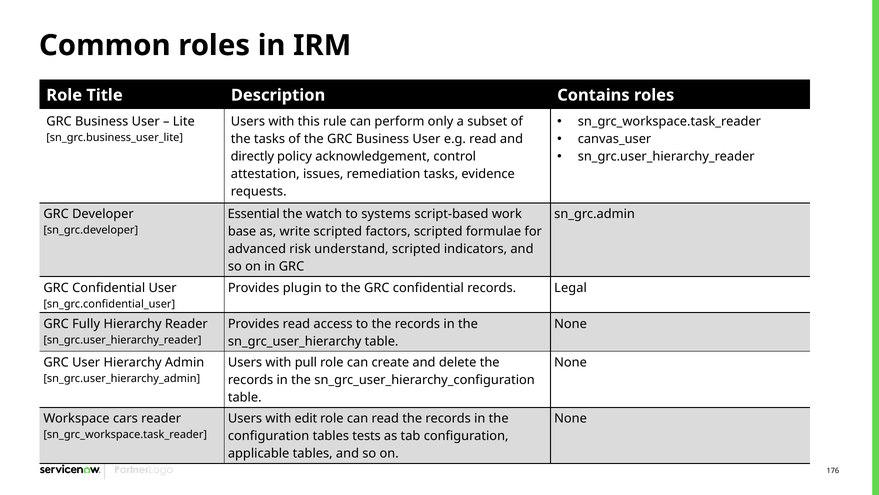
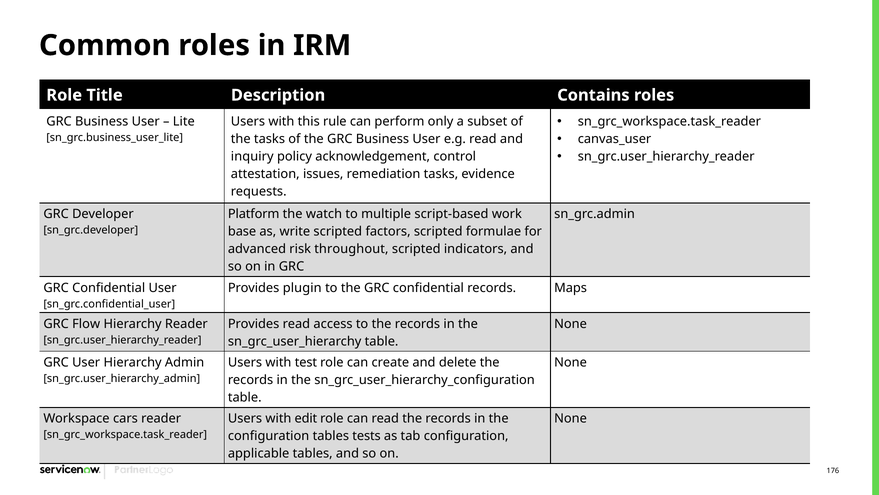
directly: directly -> inquiry (252, 156)
Essential: Essential -> Platform (254, 214)
systems: systems -> multiple (386, 214)
understand: understand -> throughout (351, 249)
Legal: Legal -> Maps (571, 288)
Fully: Fully -> Flow (86, 324)
pull: pull -> test (306, 362)
